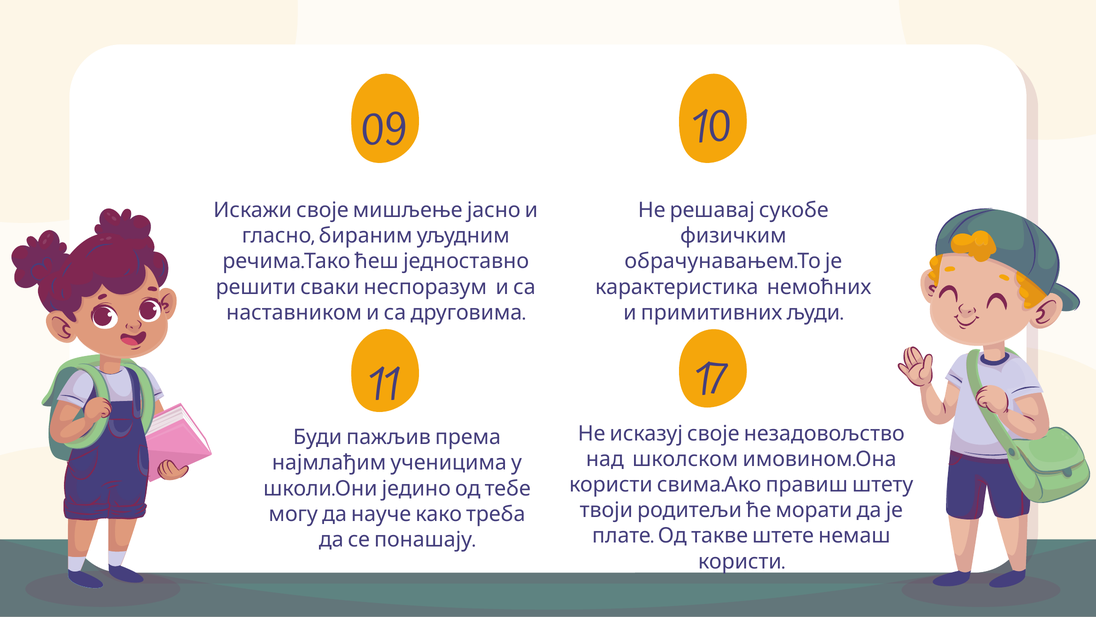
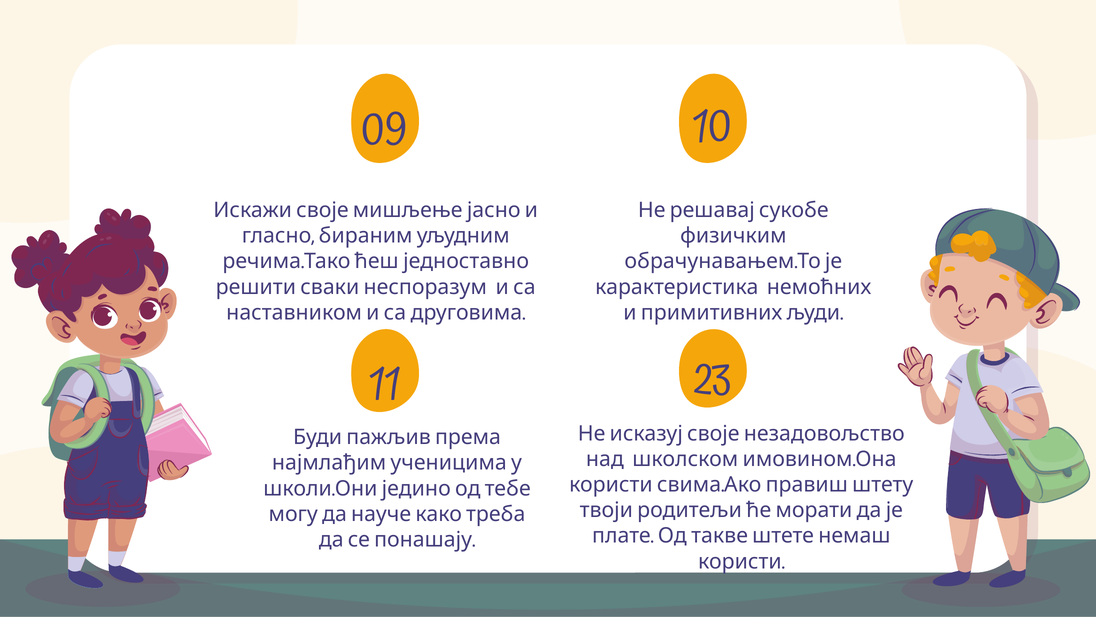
17: 17 -> 23 (712, 378)
